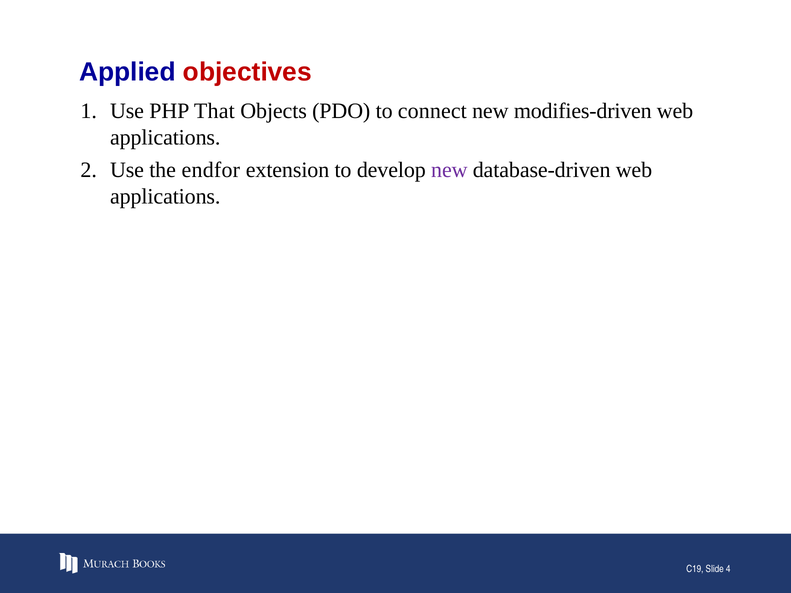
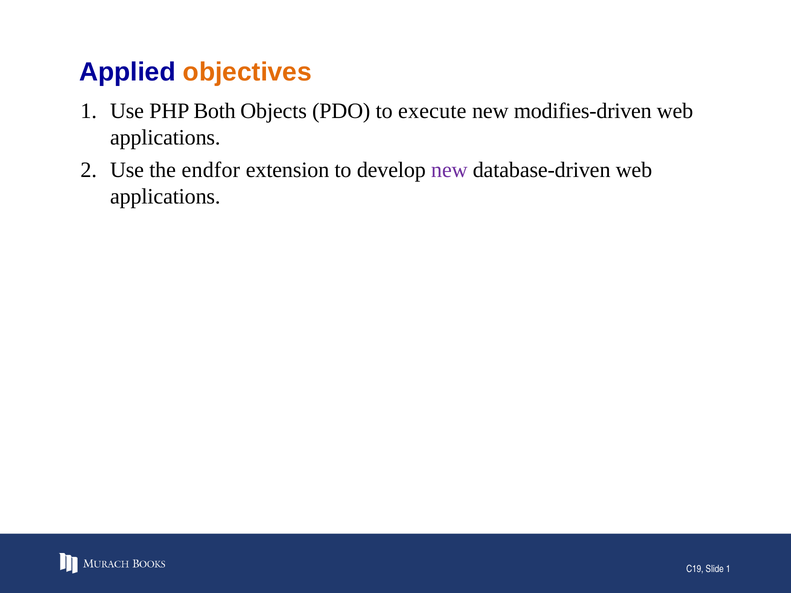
objectives colour: red -> orange (247, 72)
That: That -> Both (215, 111)
connect: connect -> execute (432, 111)
Slide 4: 4 -> 1 (728, 569)
